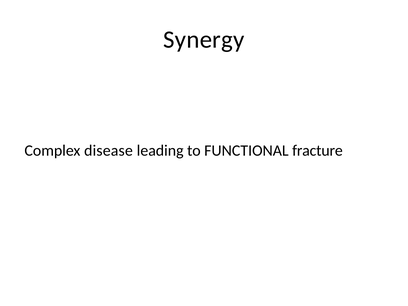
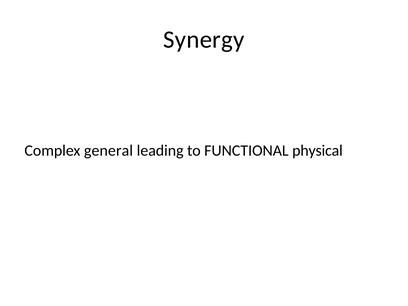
disease: disease -> general (108, 151)
fracture: fracture -> physical (317, 151)
